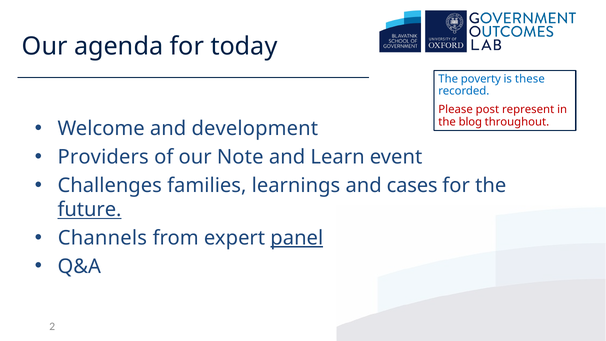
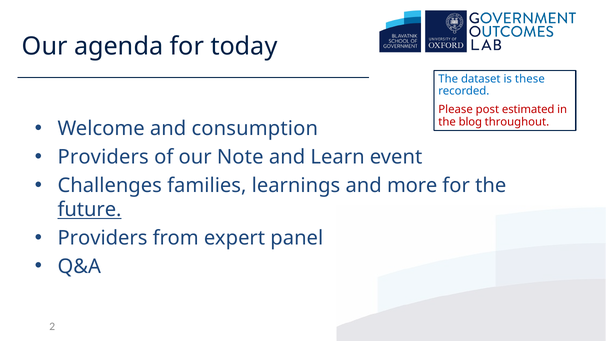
poverty: poverty -> dataset (481, 79)
represent: represent -> estimated (528, 110)
development: development -> consumption (255, 129)
cases: cases -> more (412, 185)
Channels: Channels -> Providers (103, 238)
panel underline: present -> none (297, 238)
